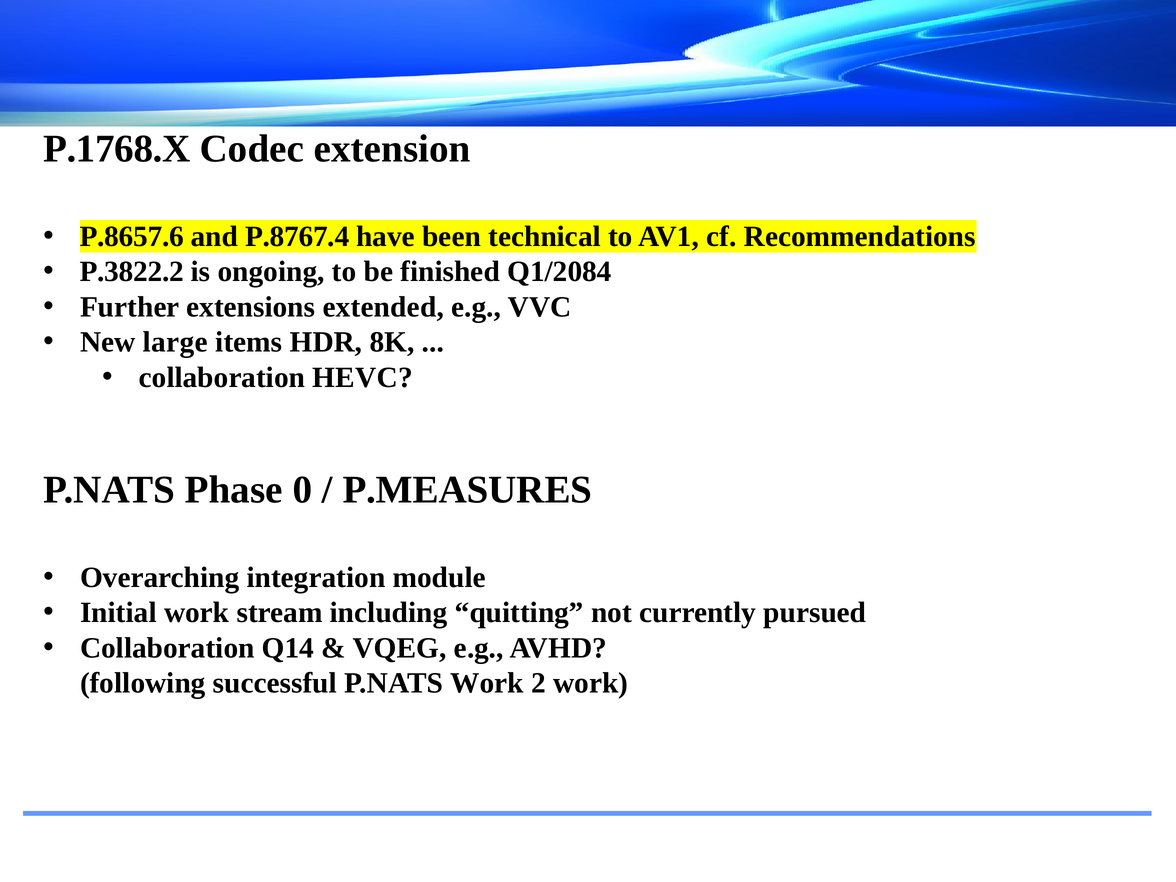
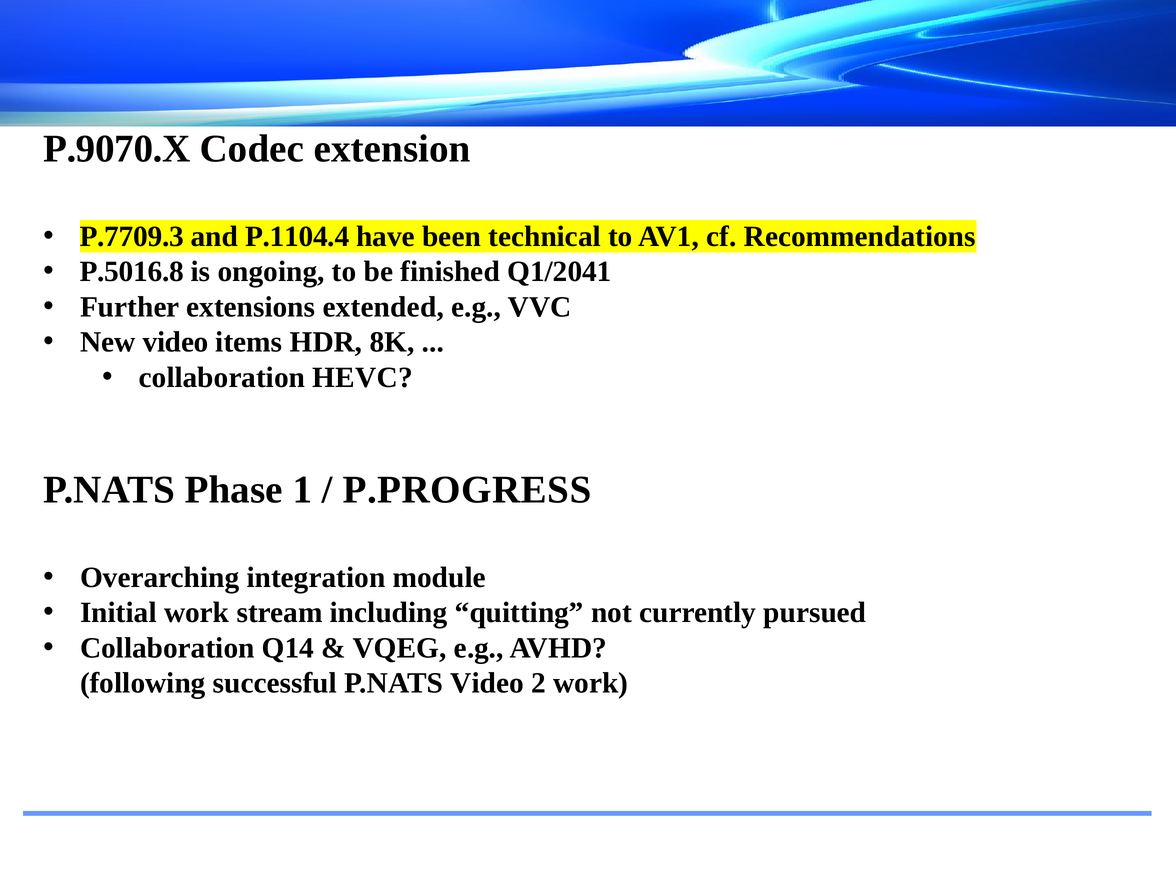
P.1768.X: P.1768.X -> P.9070.X (117, 149)
P.8657.6: P.8657.6 -> P.7709.3 (132, 236)
P.8767.4: P.8767.4 -> P.1104.4 (297, 236)
P.3822.2: P.3822.2 -> P.5016.8 (132, 272)
Q1/2084: Q1/2084 -> Q1/2041 (559, 272)
New large: large -> video (176, 342)
0: 0 -> 1 (302, 490)
P.MEASURES: P.MEASURES -> P.PROGRESS (467, 490)
P.NATS Work: Work -> Video (487, 683)
